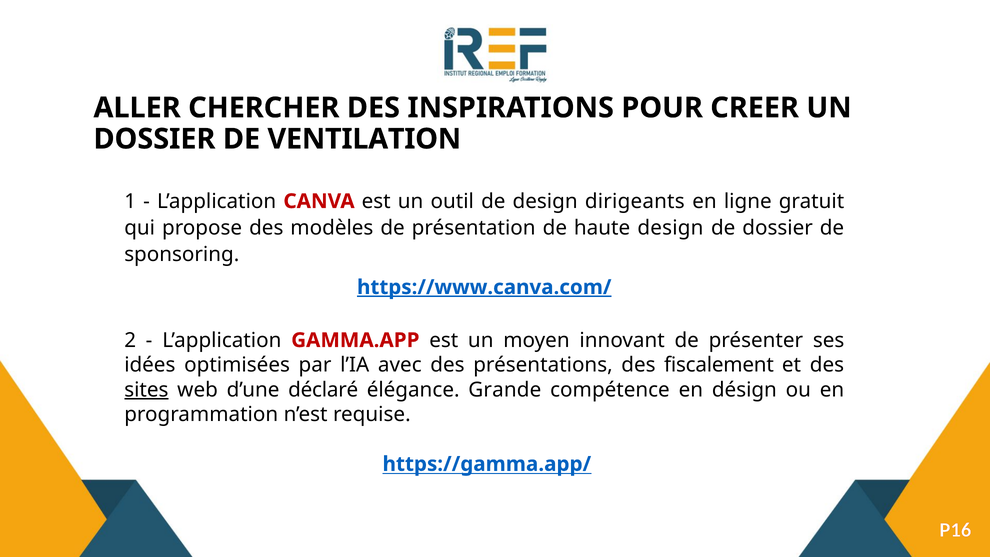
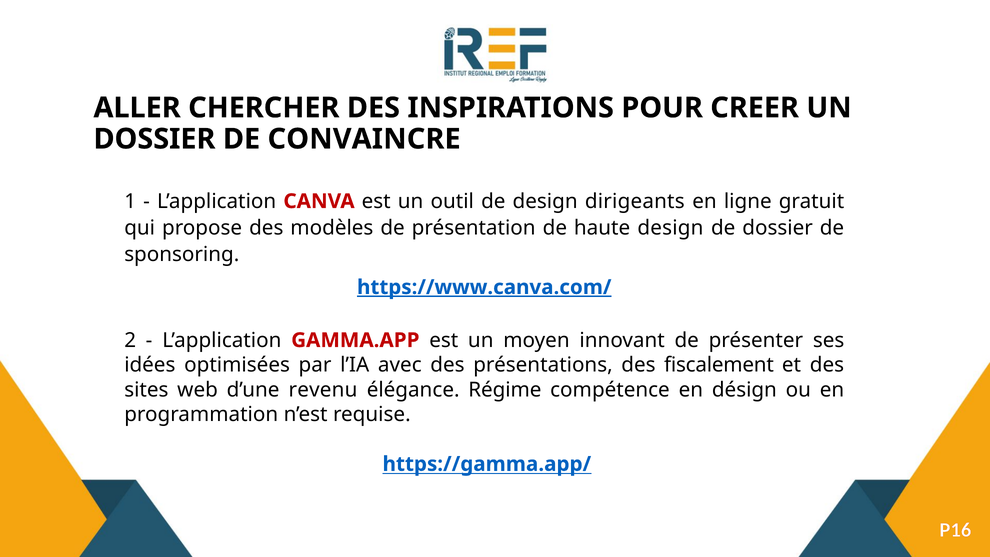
VENTILATION: VENTILATION -> CONVAINCRE (364, 139)
sites underline: present -> none (146, 390)
déclaré: déclaré -> revenu (323, 390)
Grande: Grande -> Régime (505, 390)
